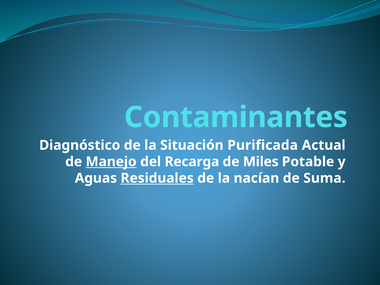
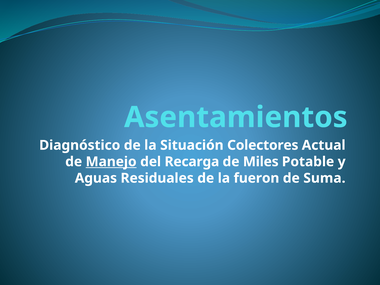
Contaminantes: Contaminantes -> Asentamientos (236, 117)
Purificada: Purificada -> Colectores (263, 145)
Residuales underline: present -> none (157, 178)
nacían: nacían -> fueron (256, 178)
